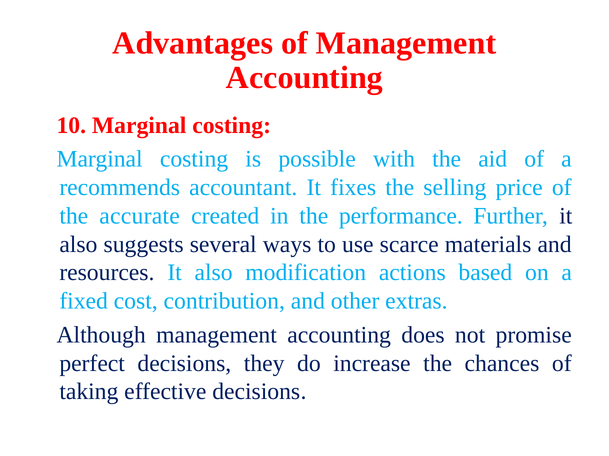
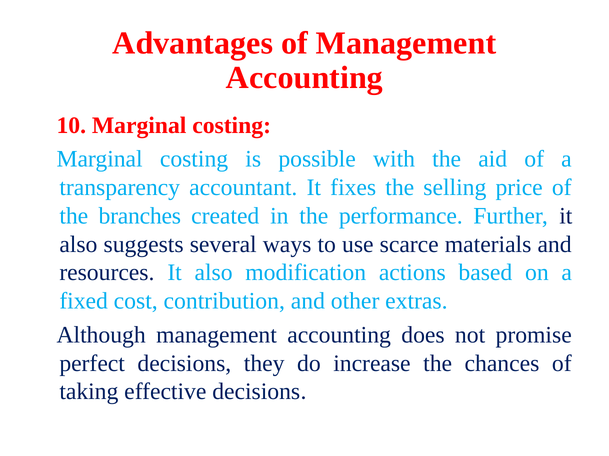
recommends: recommends -> transparency (120, 188)
accurate: accurate -> branches (140, 216)
